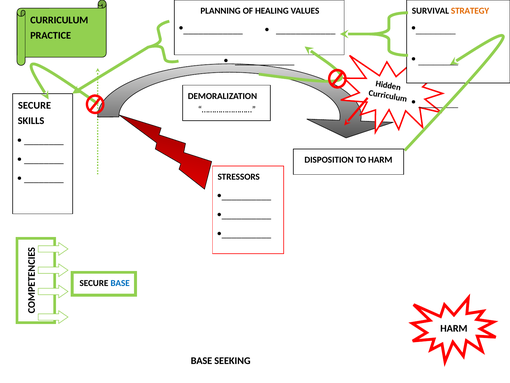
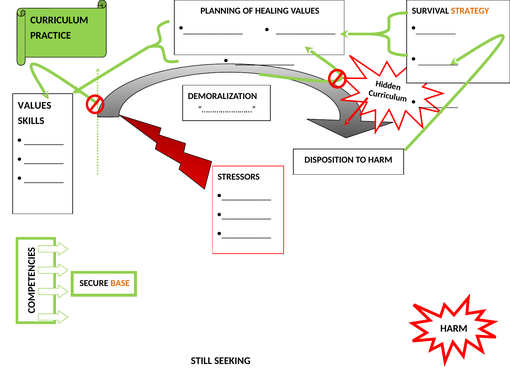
SECURE: SECURE -> VALUES (35, 105)
BASE colour: blue -> orange (120, 283)
BASE: BASE -> STILL (201, 360)
